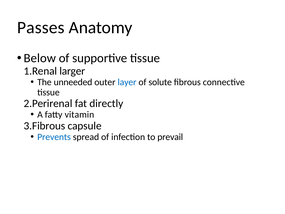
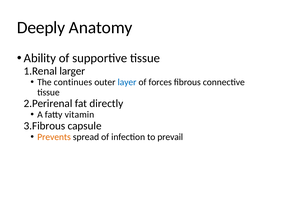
Passes: Passes -> Deeply (41, 28)
Below: Below -> Ability (40, 58)
unneeded: unneeded -> continues (73, 82)
solute: solute -> forces (160, 82)
Prevents colour: blue -> orange (54, 137)
